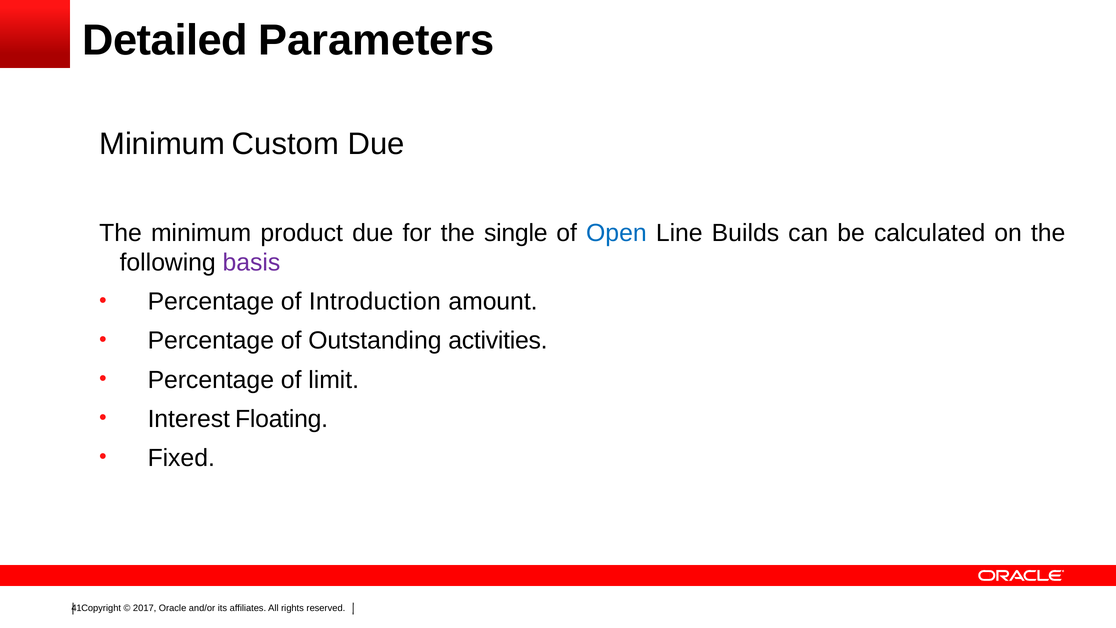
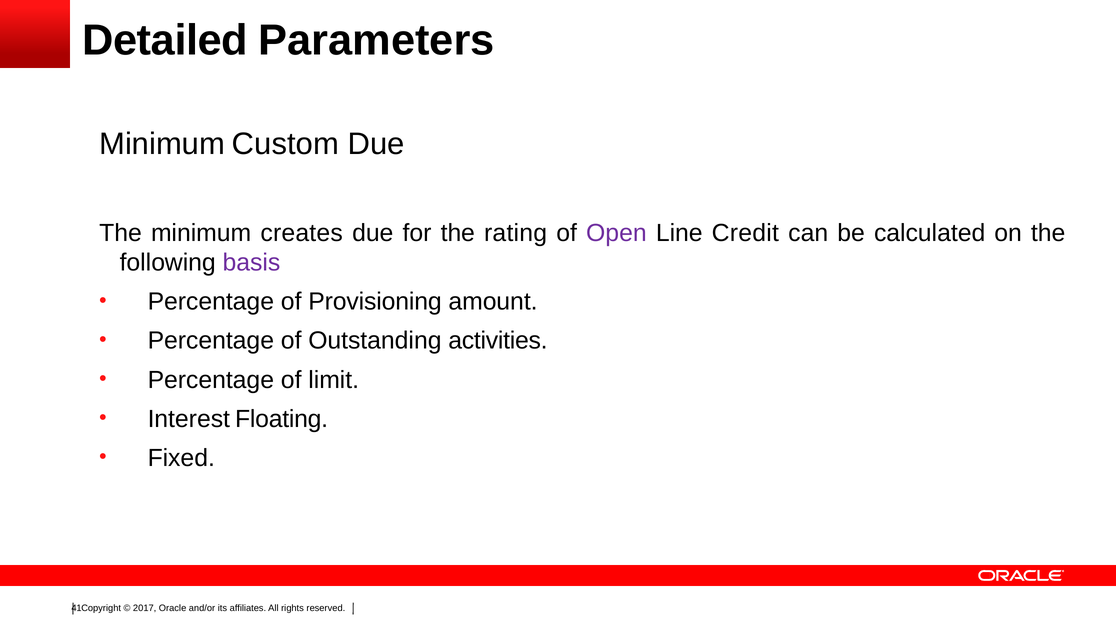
product: product -> creates (302, 233)
single: single -> rating (516, 233)
Open colour: blue -> purple (616, 233)
Builds: Builds -> Credit (745, 233)
Introduction: Introduction -> Provisioning (375, 302)
